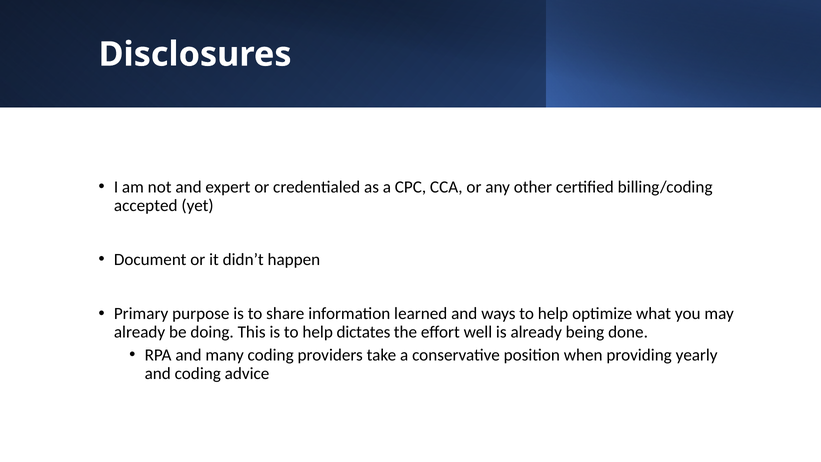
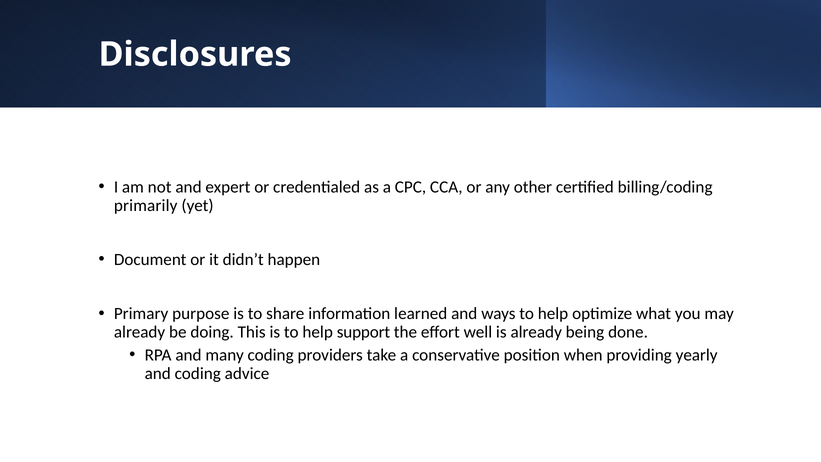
accepted: accepted -> primarily (146, 205)
dictates: dictates -> support (363, 332)
